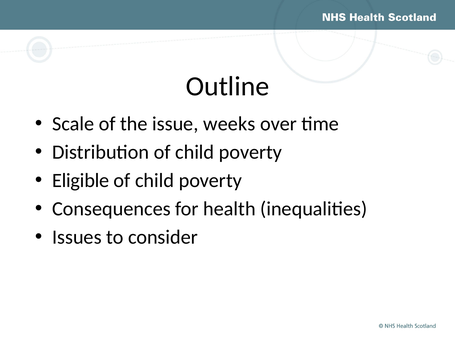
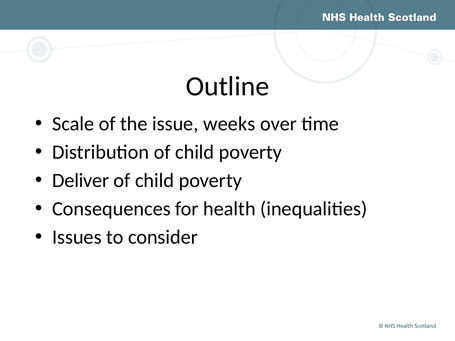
Eligible: Eligible -> Deliver (81, 181)
